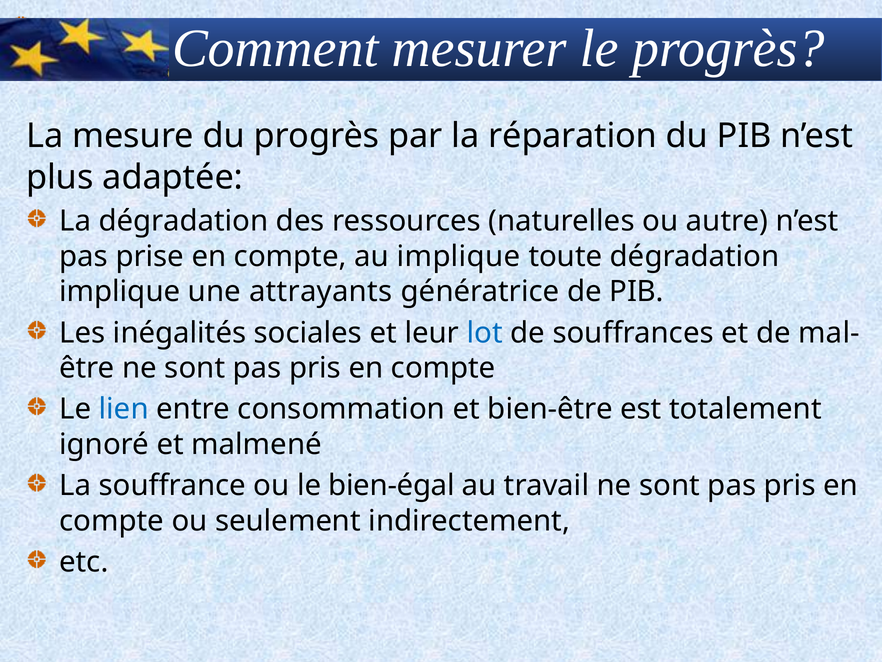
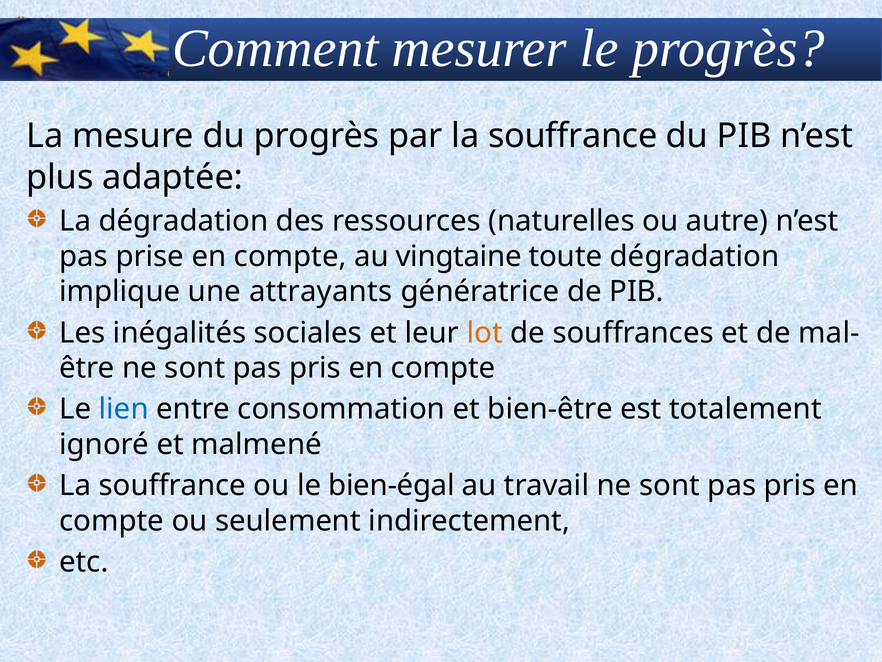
par la réparation: réparation -> souffrance (573, 136)
au implique: implique -> vingtaine (459, 256)
lot colour: blue -> orange (485, 333)
